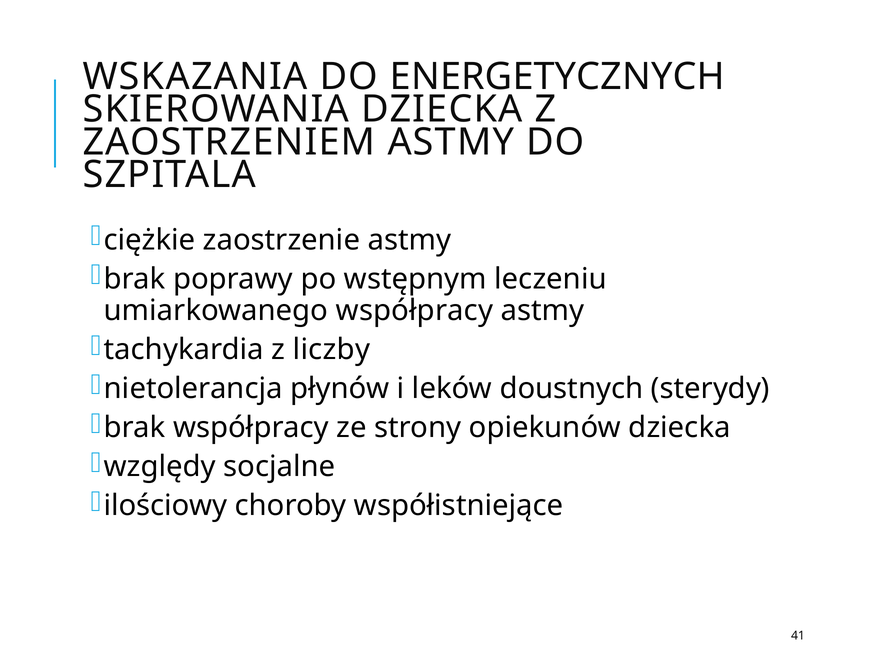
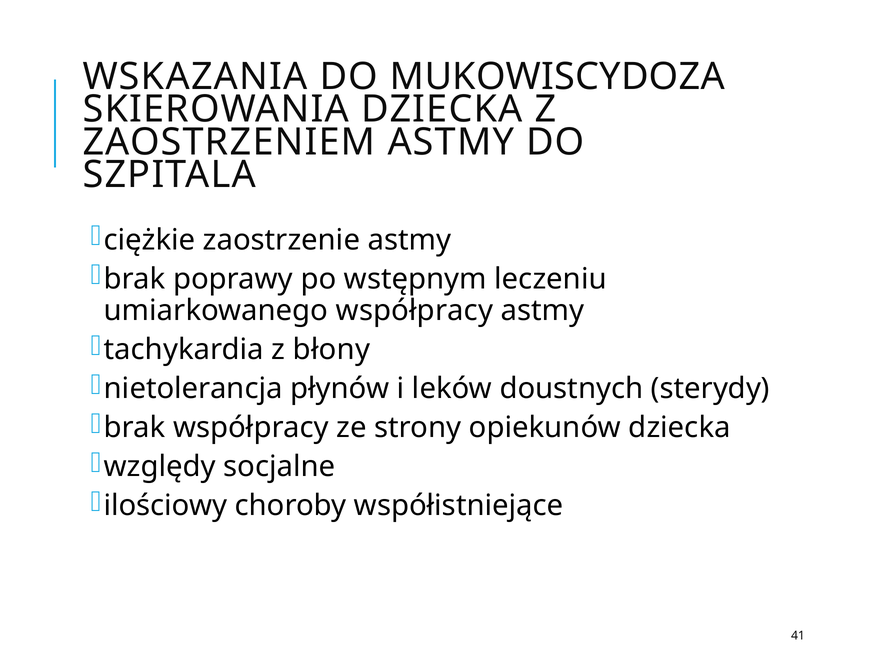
ENERGETYCZNYCH: ENERGETYCZNYCH -> MUKOWISCYDOZA (557, 77)
liczby: liczby -> błony (331, 350)
